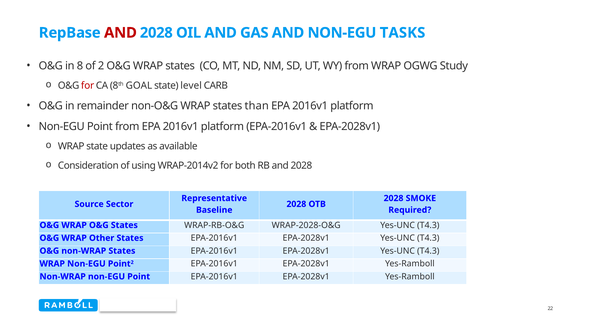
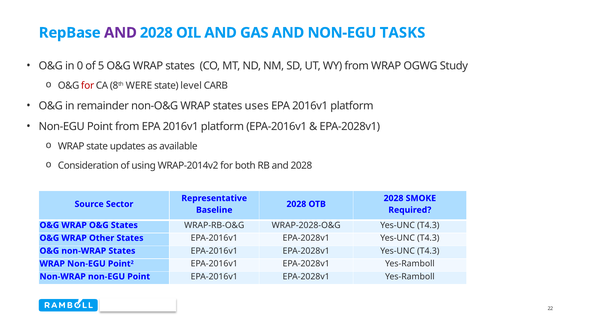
AND colour: red -> purple (120, 33)
8: 8 -> 0 (80, 66)
2: 2 -> 5 (101, 66)
GOAL: GOAL -> WERE (139, 86)
than: than -> uses (257, 106)
